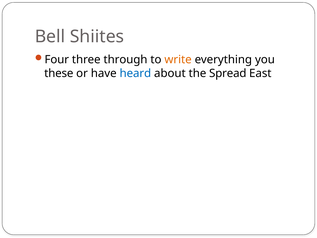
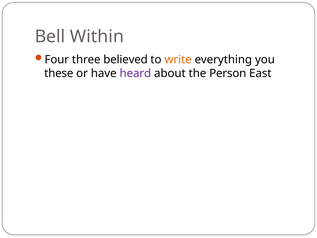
Shiites: Shiites -> Within (97, 37)
through: through -> believed (126, 59)
heard colour: blue -> purple (135, 73)
Spread: Spread -> Person (228, 73)
